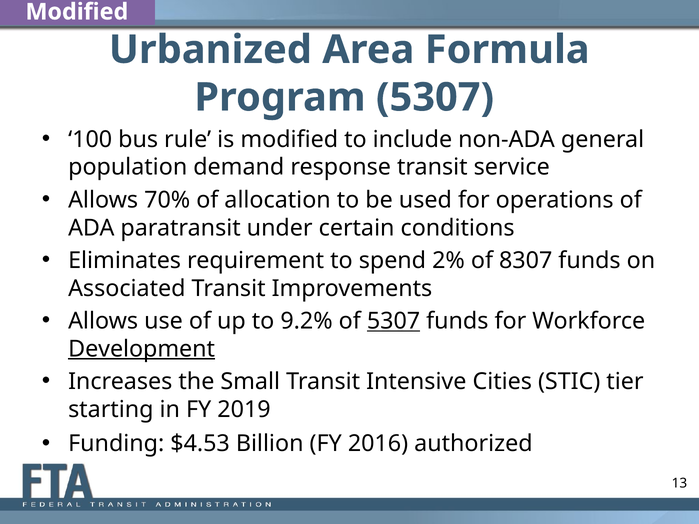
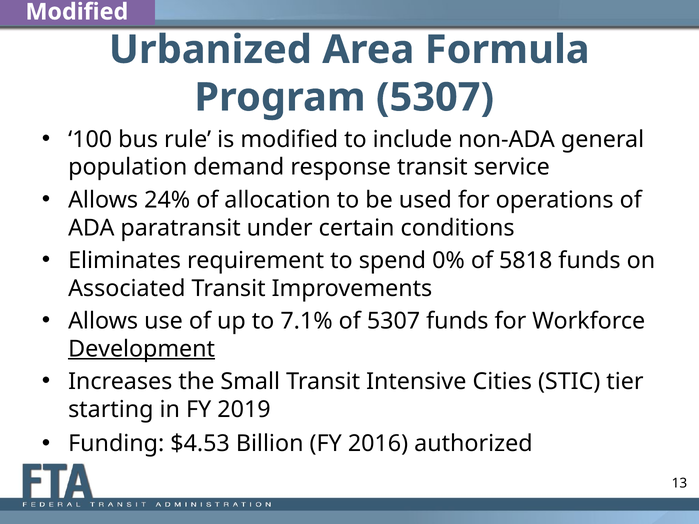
70%: 70% -> 24% (167, 200)
2%: 2% -> 0% (448, 261)
8307: 8307 -> 5818 (526, 261)
9.2%: 9.2% -> 7.1% (307, 321)
5307 underline: present -> none (394, 321)
